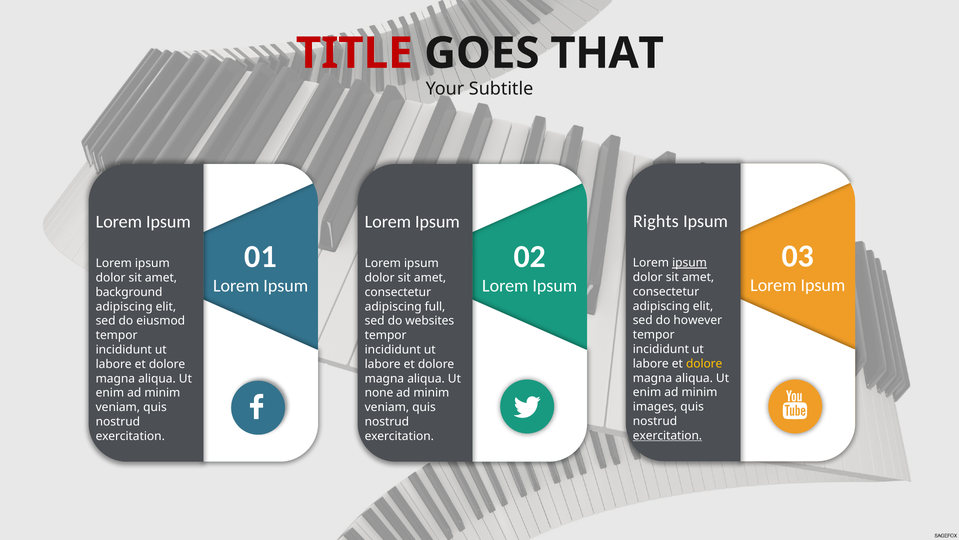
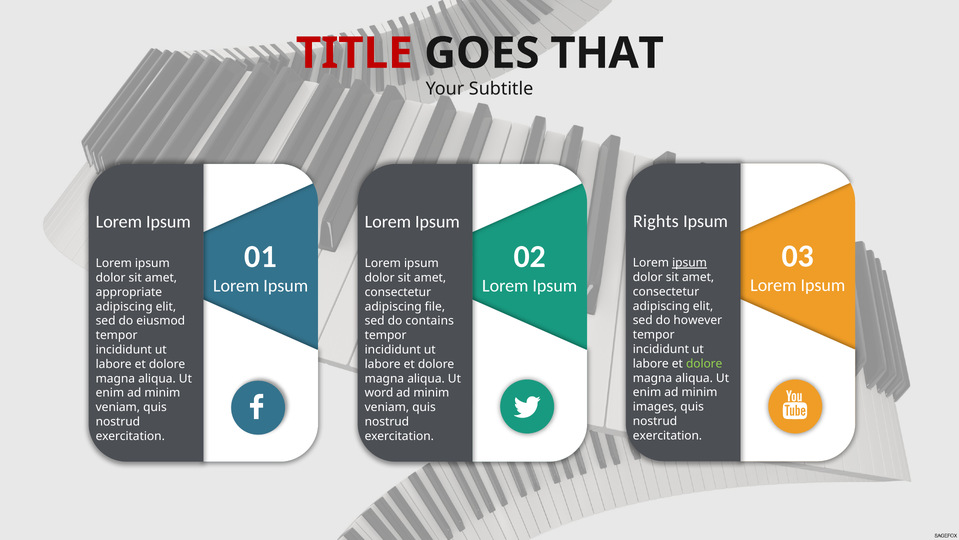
background: background -> appropriate (129, 292)
full: full -> file (435, 306)
websites: websites -> contains (430, 321)
dolore colour: yellow -> light green (704, 363)
none: none -> word (379, 393)
exercitation underline: present -> none (667, 435)
